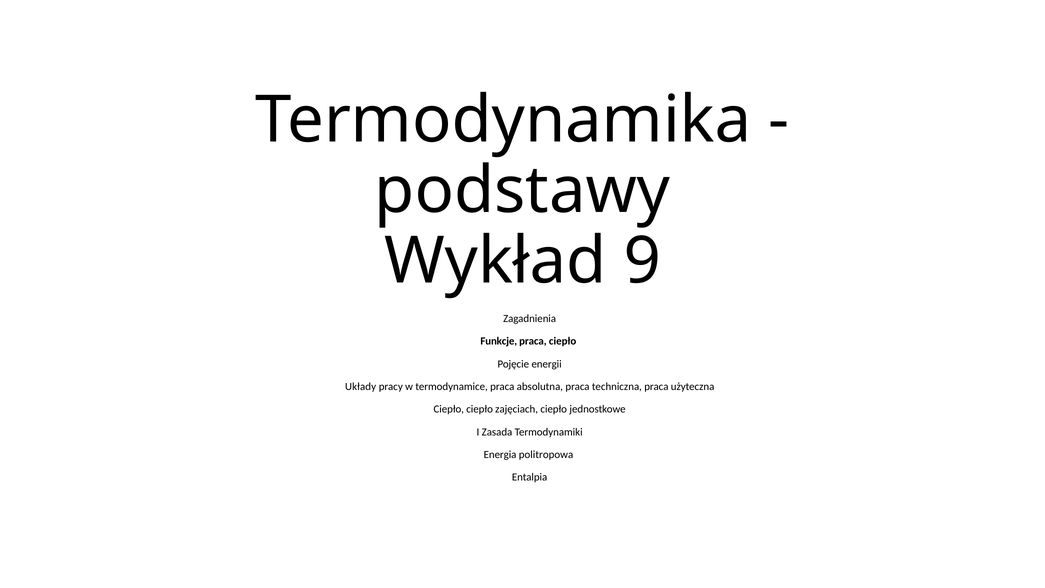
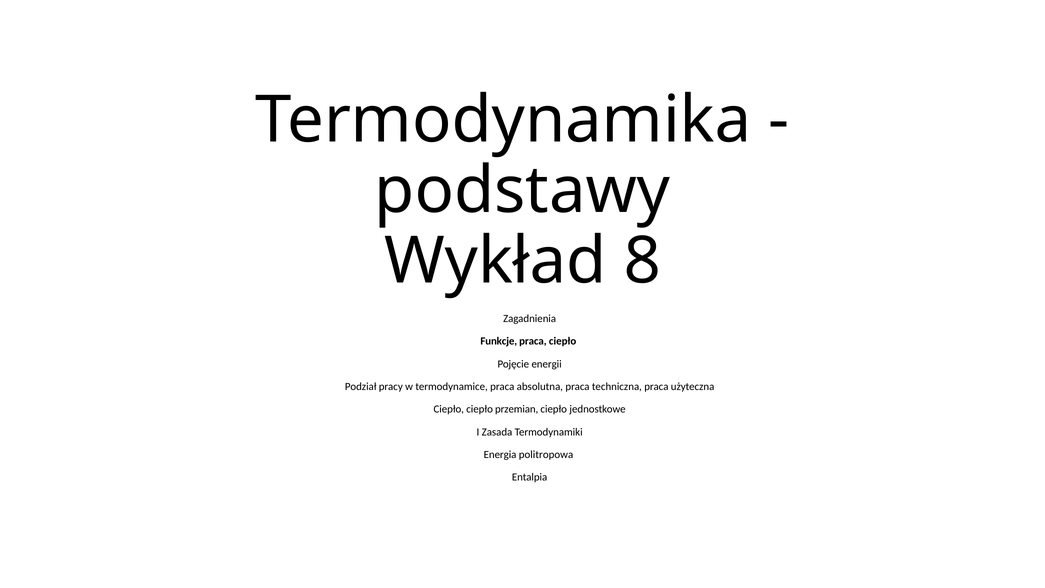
9: 9 -> 8 (642, 261)
Układy: Układy -> Podział (361, 387)
zajęciach: zajęciach -> przemian (517, 409)
